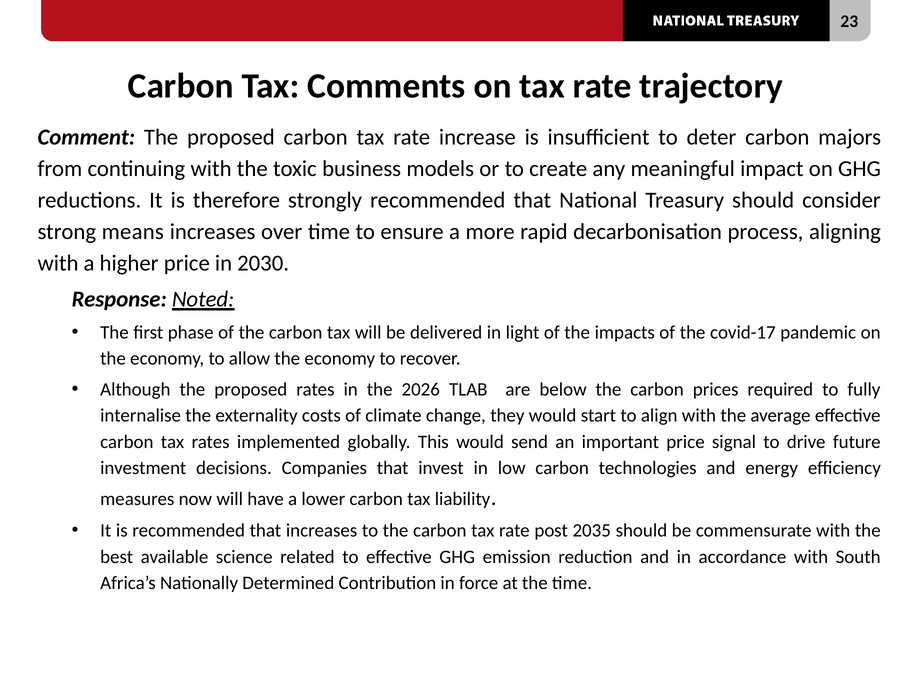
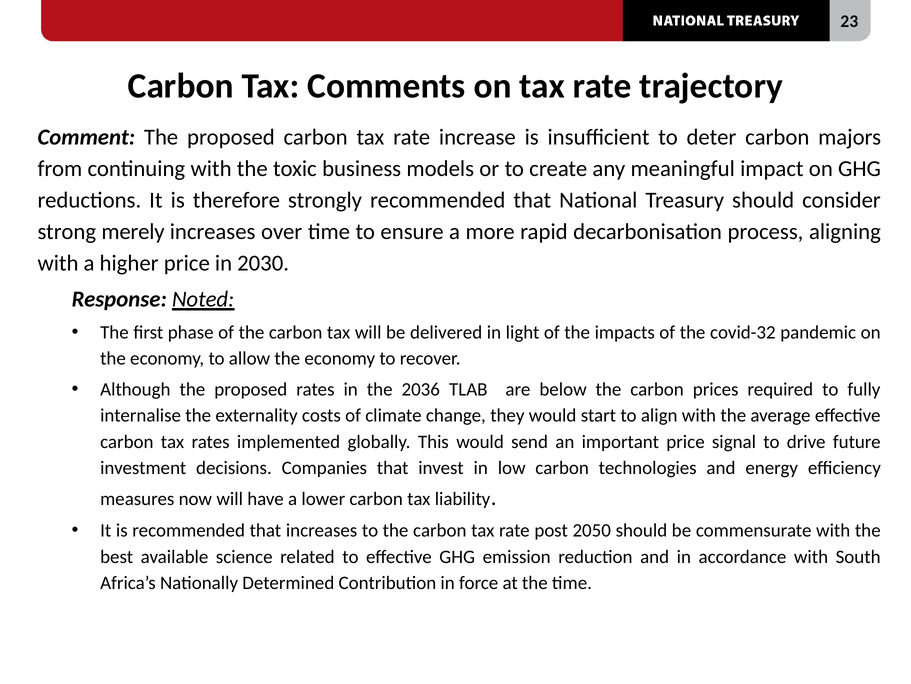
means: means -> merely (133, 231)
covid-17: covid-17 -> covid-32 (743, 332)
2026: 2026 -> 2036 (421, 389)
2035: 2035 -> 2050 (592, 530)
